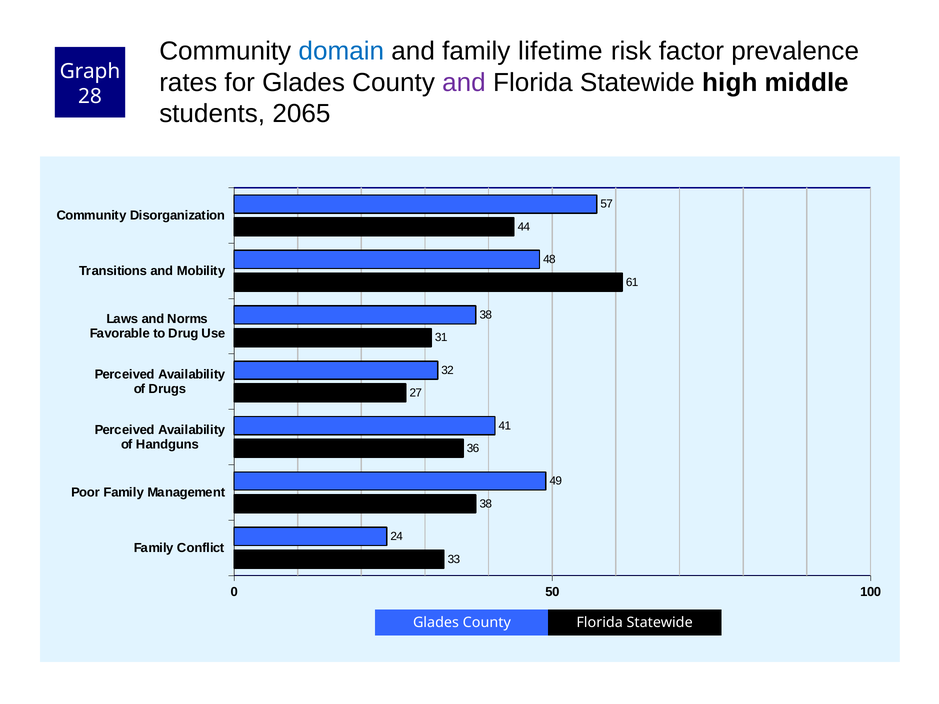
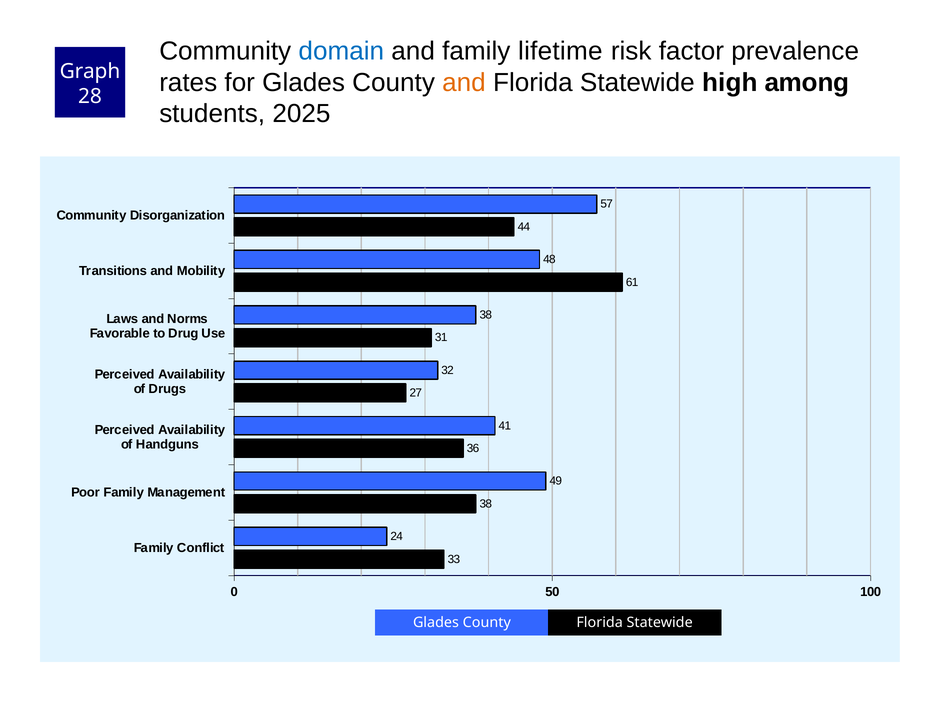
and colour: purple -> orange (464, 82)
middle: middle -> among (807, 82)
2065: 2065 -> 2025 (301, 114)
